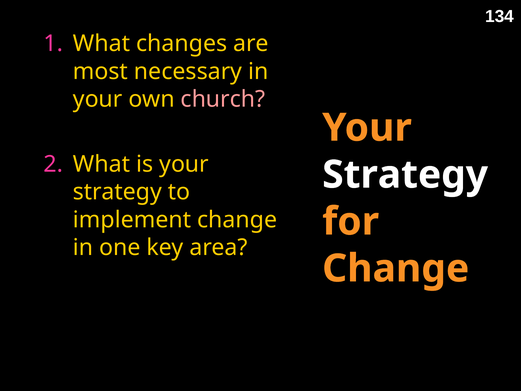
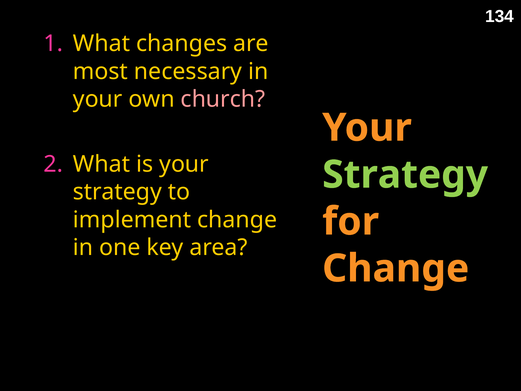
Strategy colour: white -> light green (405, 175)
